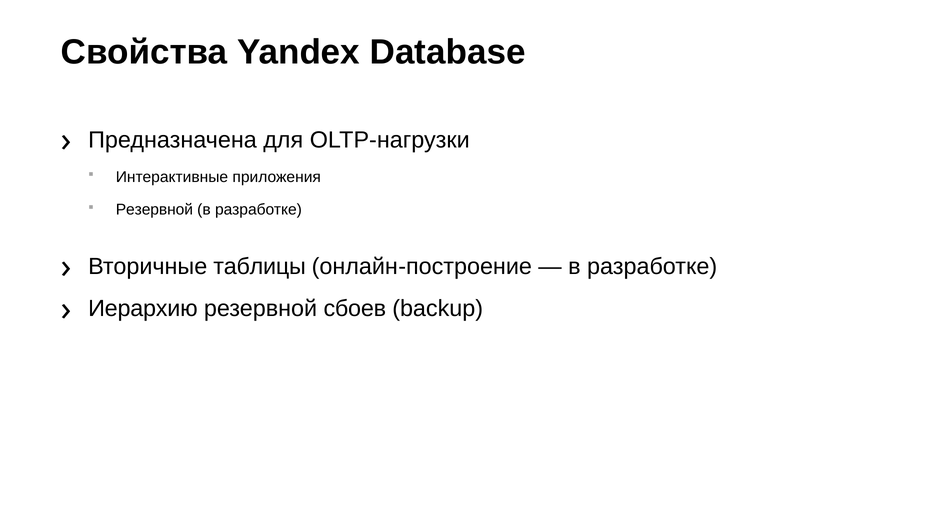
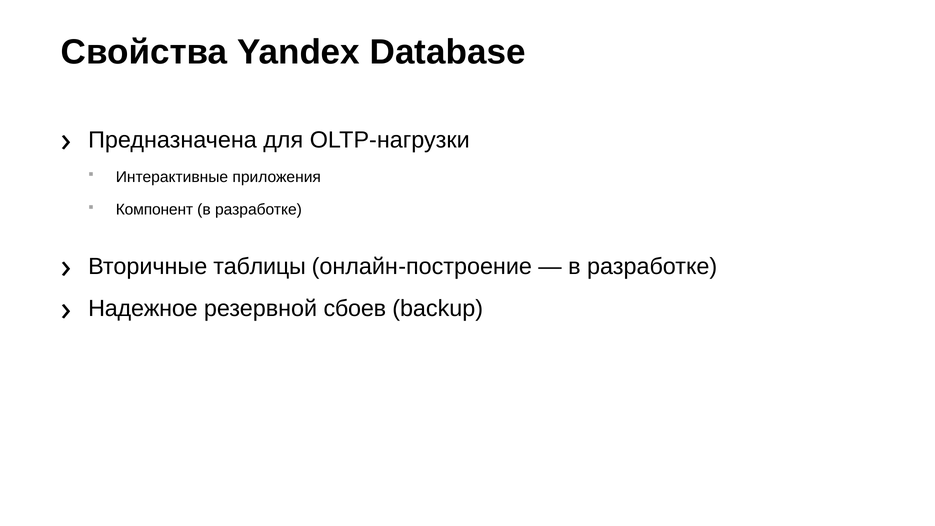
Резервной: Резервной -> Компонент (154, 210)
Иерархию: Иерархию -> Надежное (143, 309)
